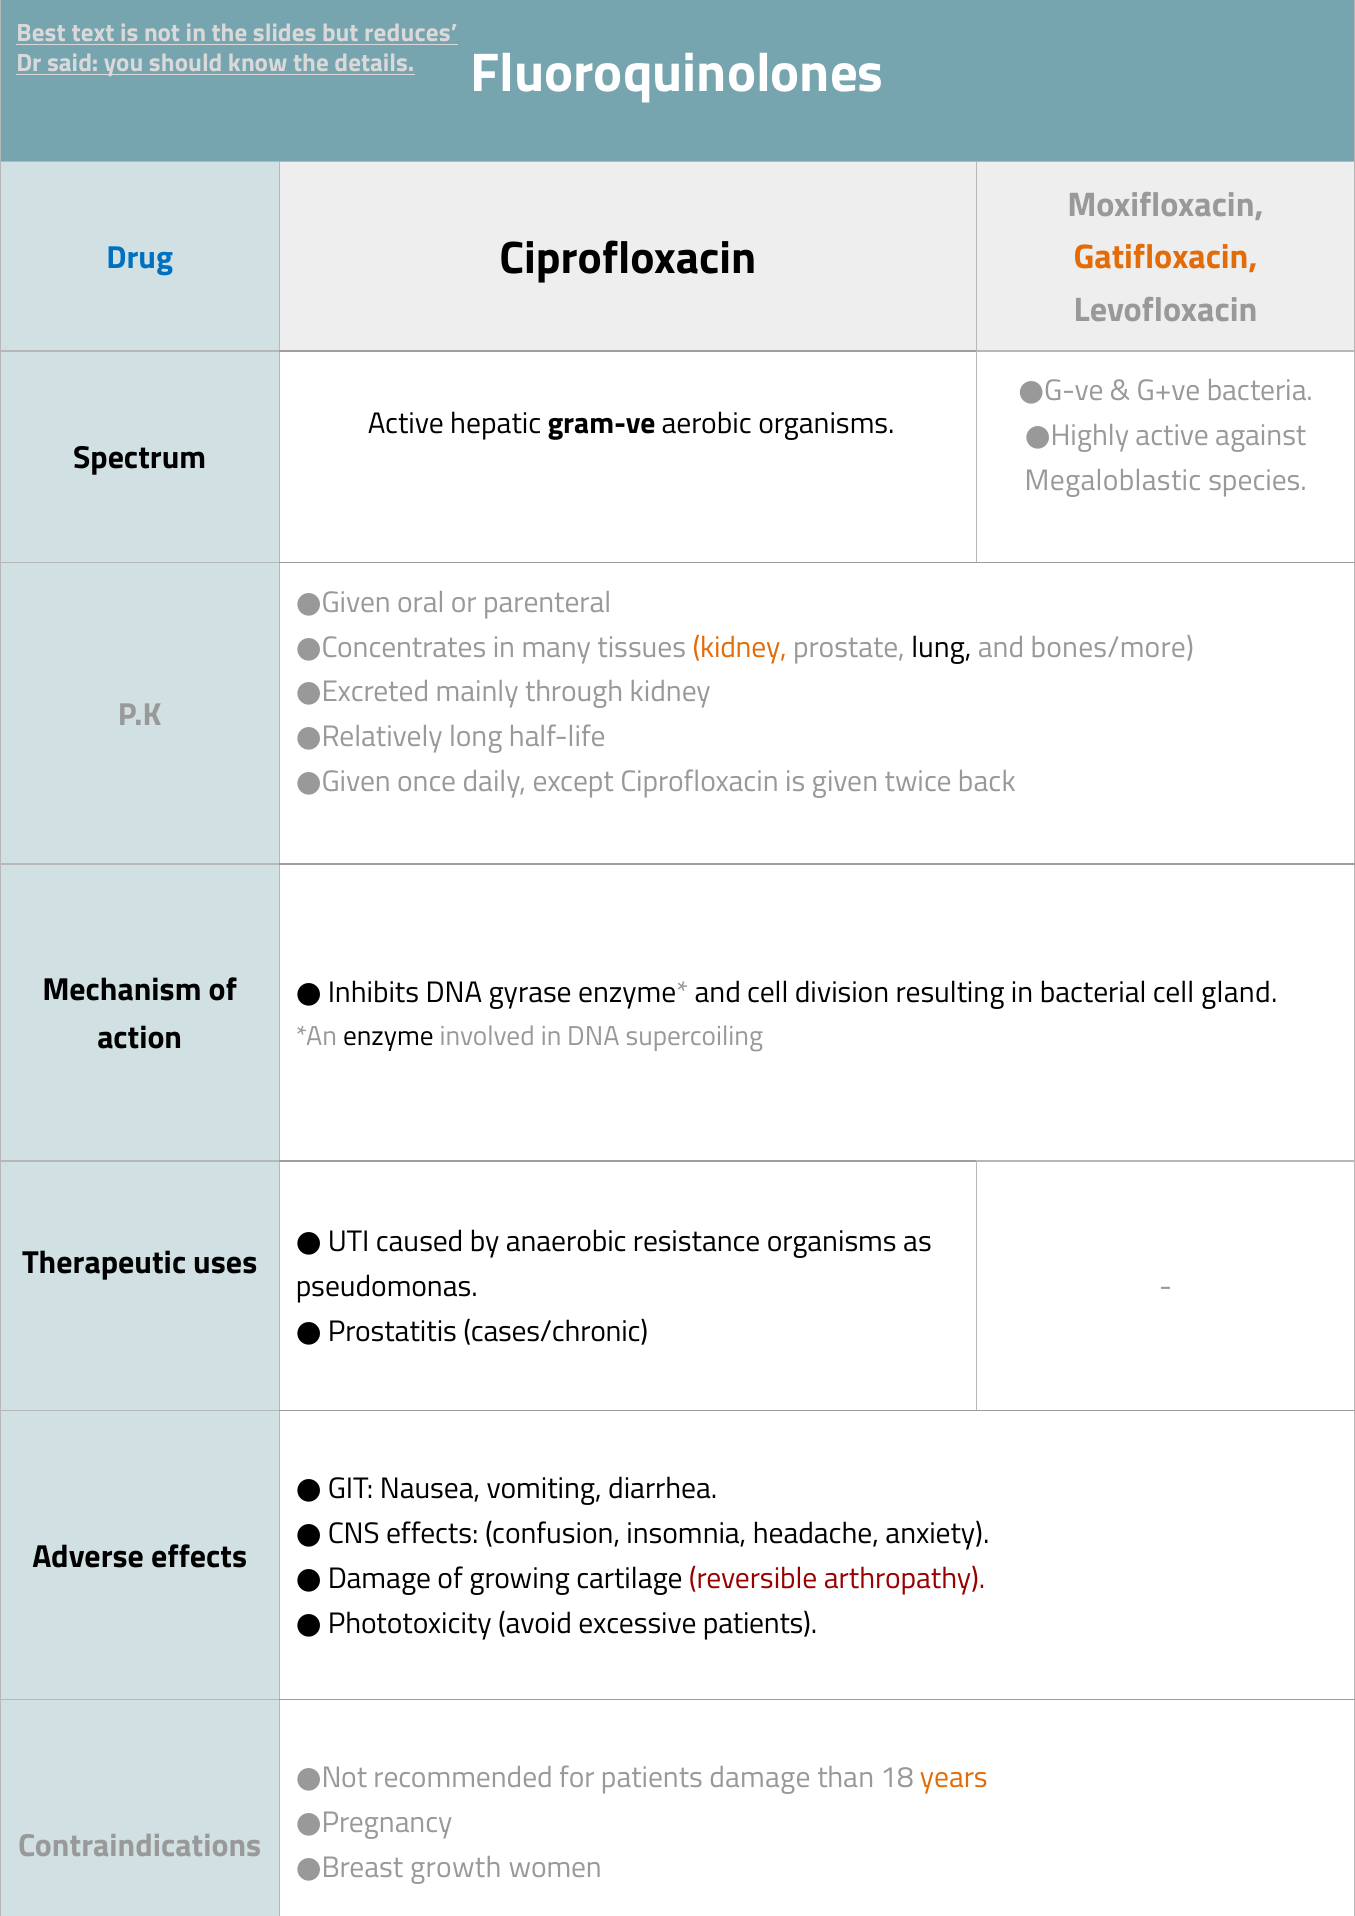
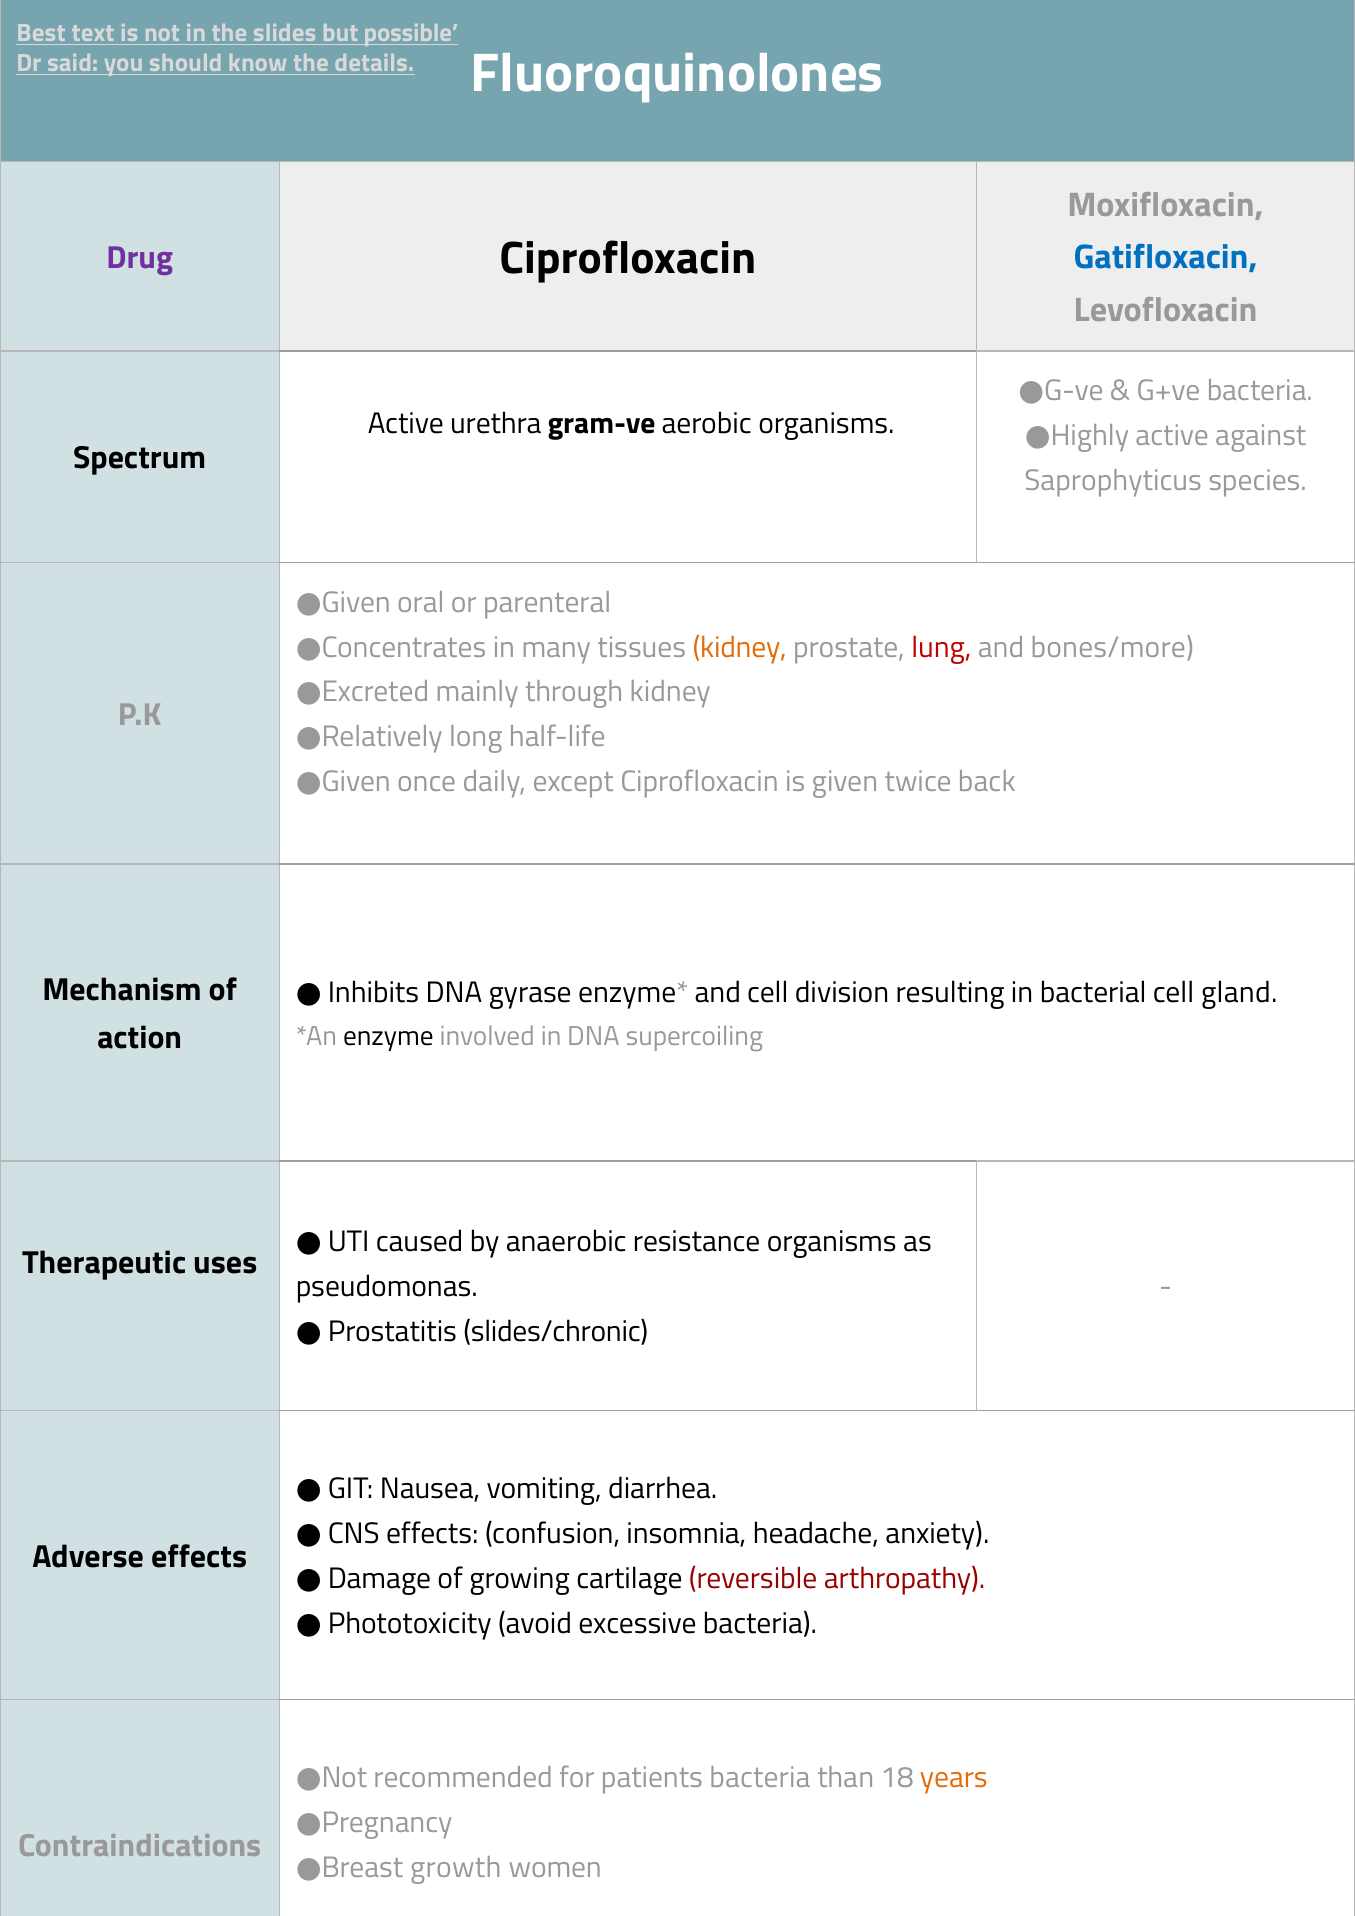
reduces: reduces -> possible (411, 33)
Gatifloxacin colour: orange -> blue (1166, 258)
Drug colour: blue -> purple (140, 258)
hepatic: hepatic -> urethra (496, 423)
Megaloblastic: Megaloblastic -> Saprophyticus (1113, 480)
lung colour: black -> red (941, 647)
cases/chronic: cases/chronic -> slides/chronic (556, 1332)
excessive patients: patients -> bacteria (760, 1624)
patients damage: damage -> bacteria (760, 1778)
